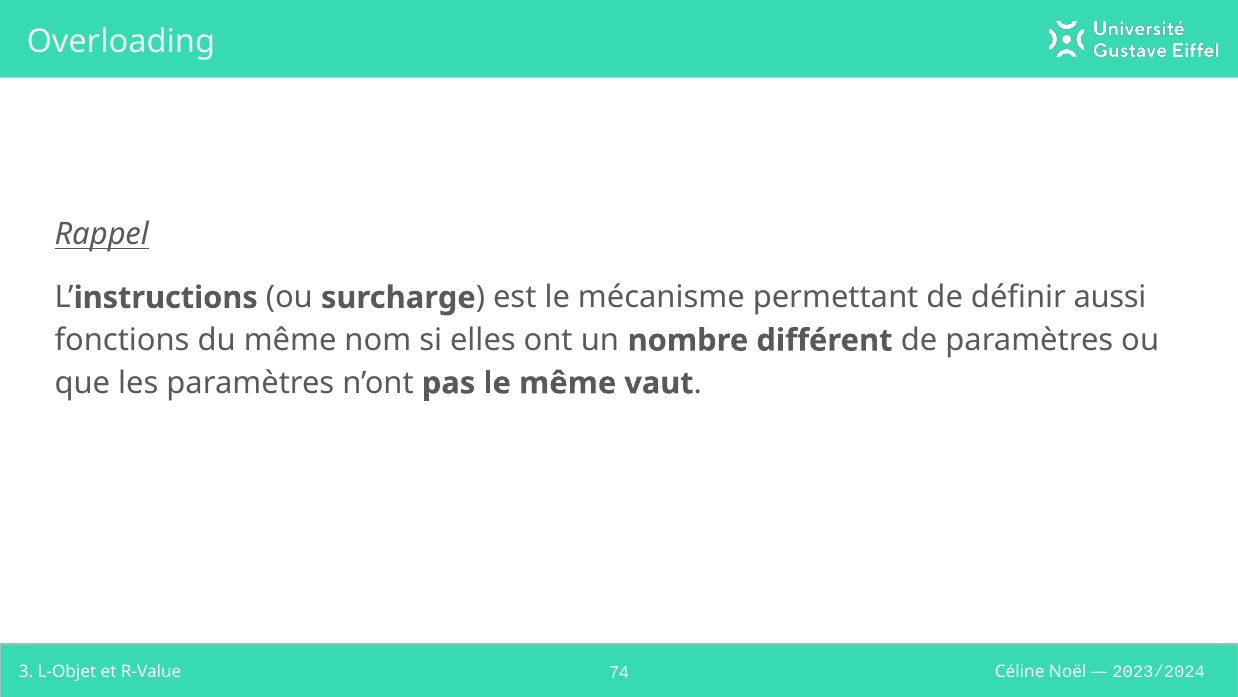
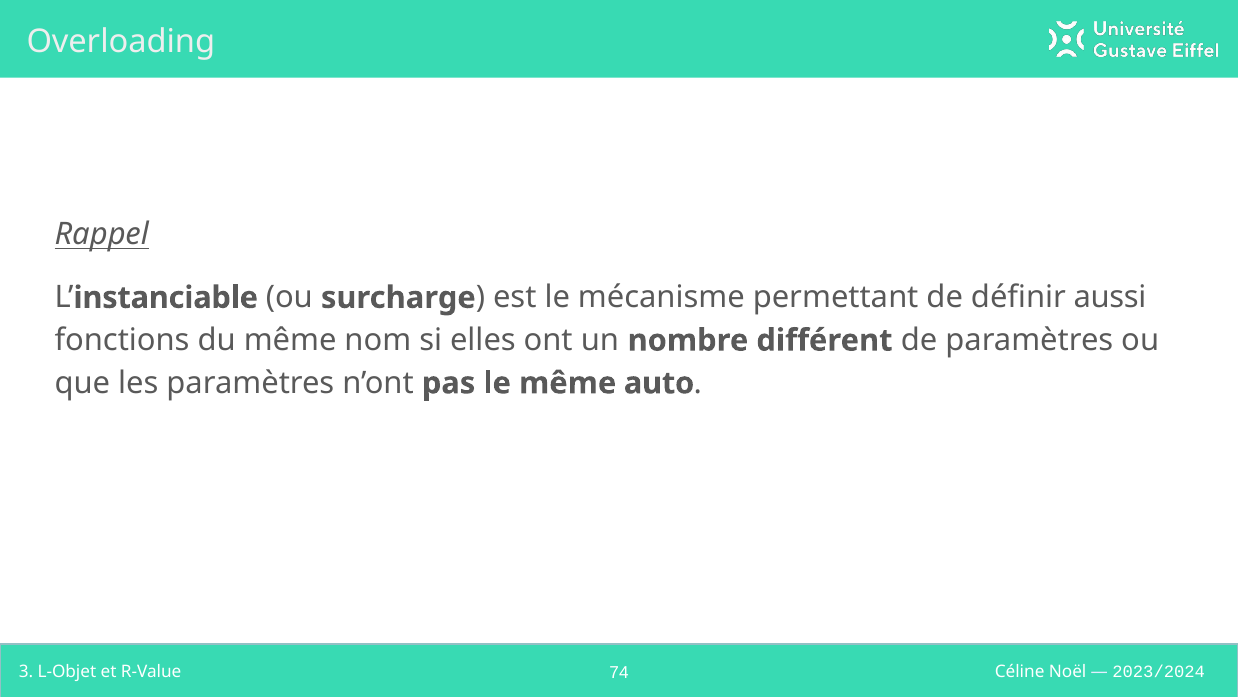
instructions: instructions -> instanciable (166, 297)
vaut: vaut -> auto (659, 383)
